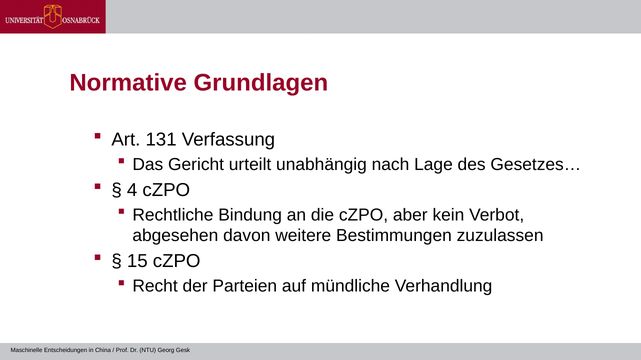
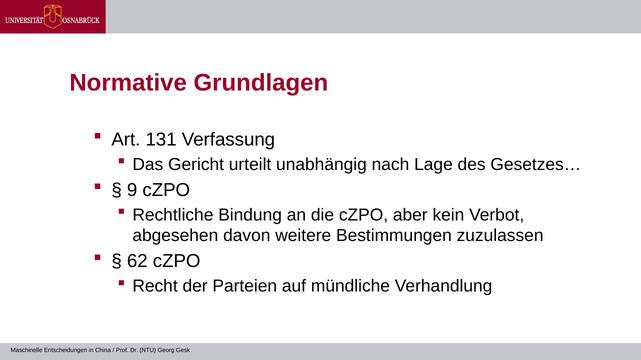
4: 4 -> 9 (132, 190)
15: 15 -> 62 (137, 262)
